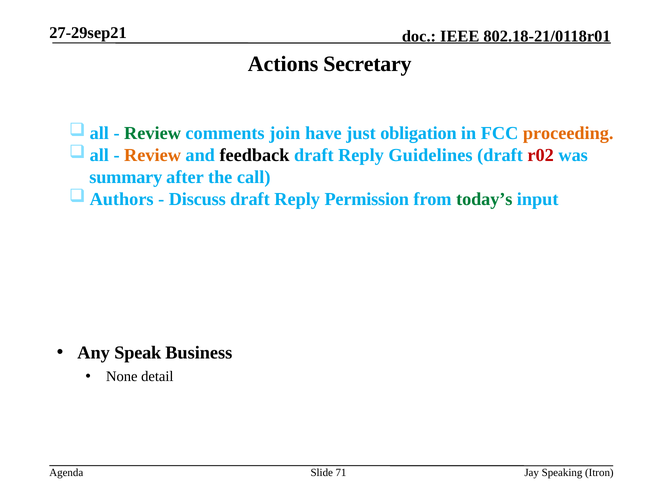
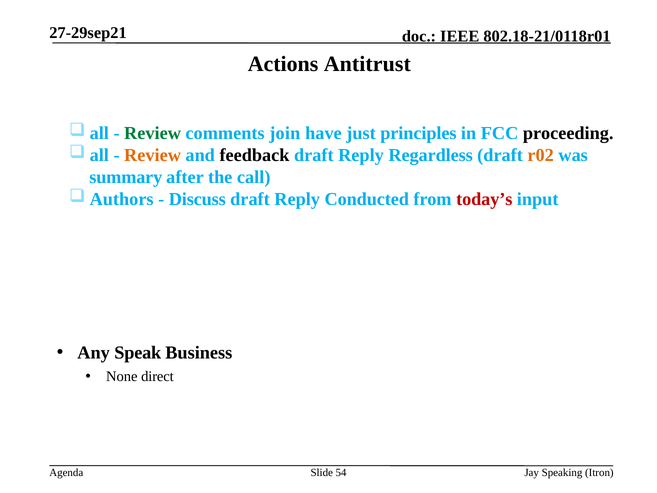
Secretary: Secretary -> Antitrust (367, 64)
obligation: obligation -> principles (418, 133)
proceeding colour: orange -> black (568, 133)
Guidelines: Guidelines -> Regardless (431, 155)
r02 colour: red -> orange (541, 155)
Permission: Permission -> Conducted (367, 199)
today’s colour: green -> red (484, 199)
detail: detail -> direct (157, 376)
71: 71 -> 54 (341, 473)
